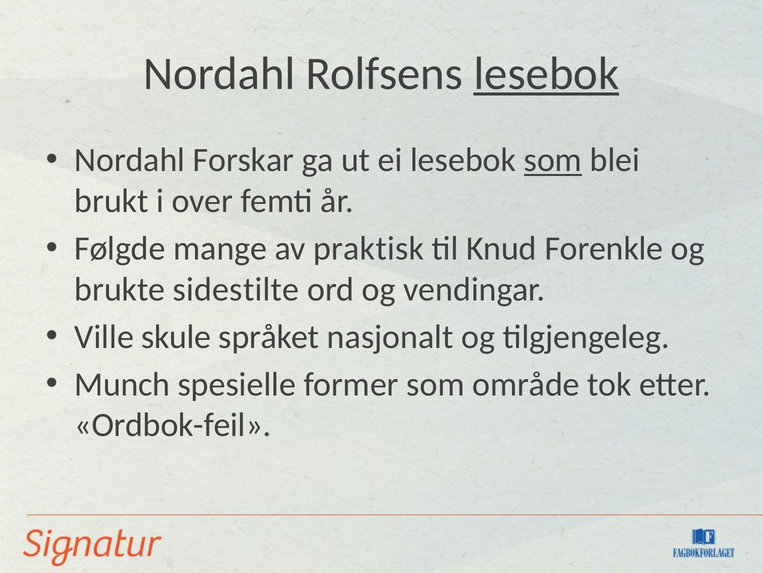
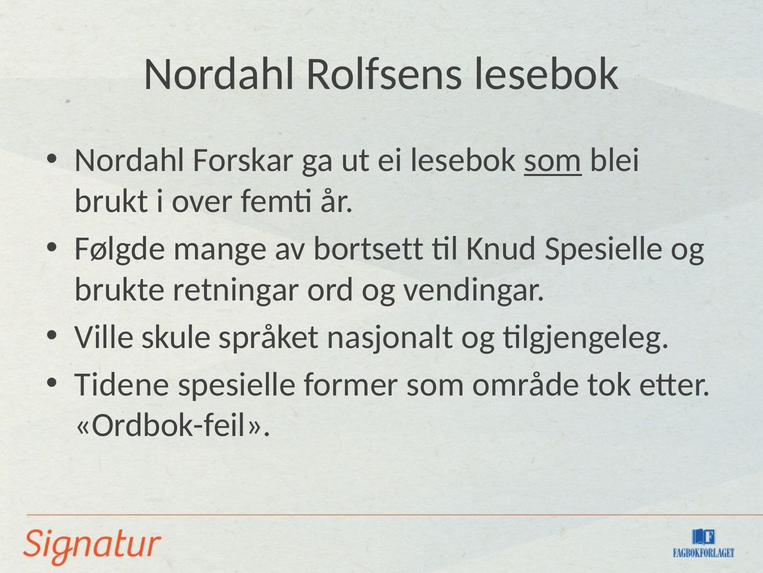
lesebok underline: present -> none (546, 74)
praktisk: praktisk -> bortsett (369, 248)
Knud Forenkle: Forenkle -> Spesielle (604, 248)
sidestilte: sidestilte -> retningar (236, 289)
Munch: Munch -> Tidene (122, 384)
